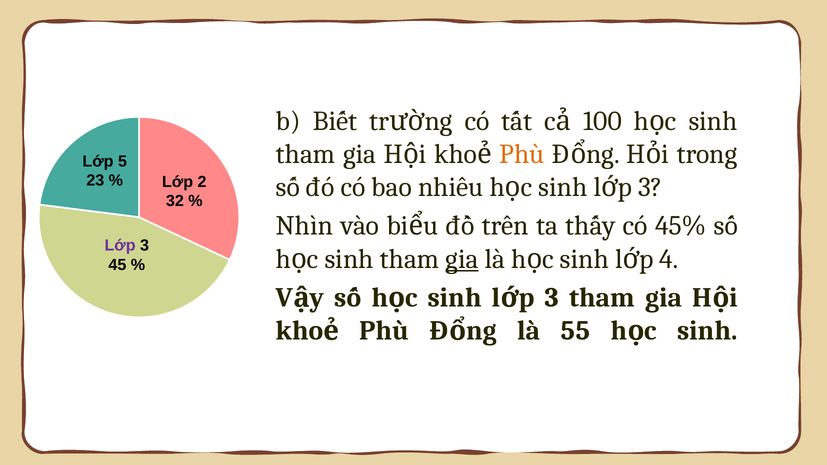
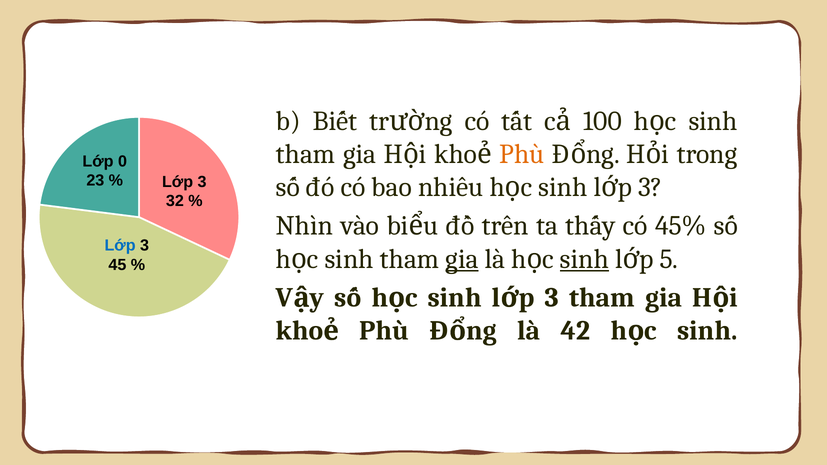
5: 5 -> 0 (122, 161)
2: 2 -> 3 (202, 182)
Lớp colour: purple -> blue (120, 246)
sinh underline: none -> present (584, 259)
4: 4 -> 5 (669, 259)
55: 55 -> 42 (575, 331)
